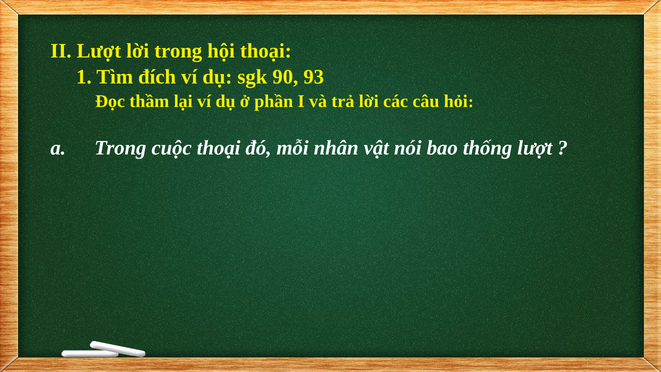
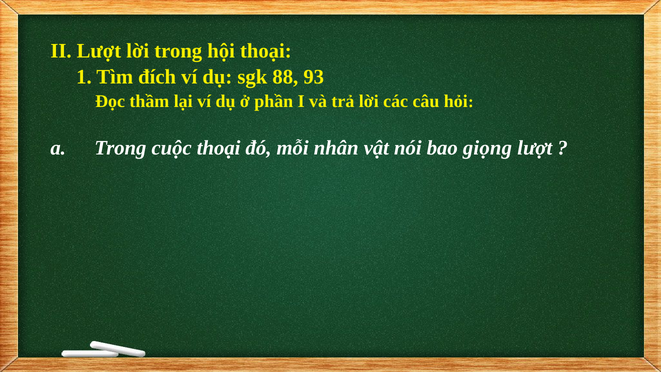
90: 90 -> 88 (285, 77)
thống: thống -> giọng (487, 148)
